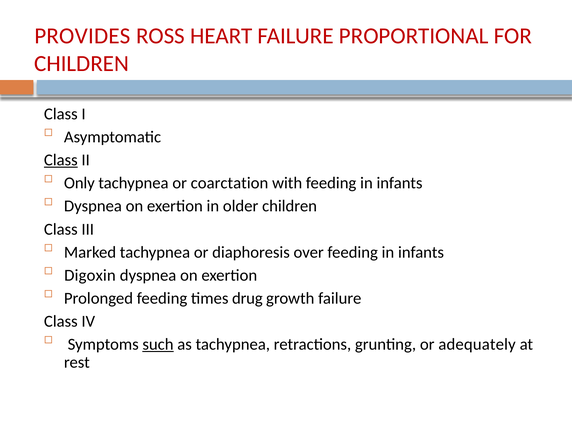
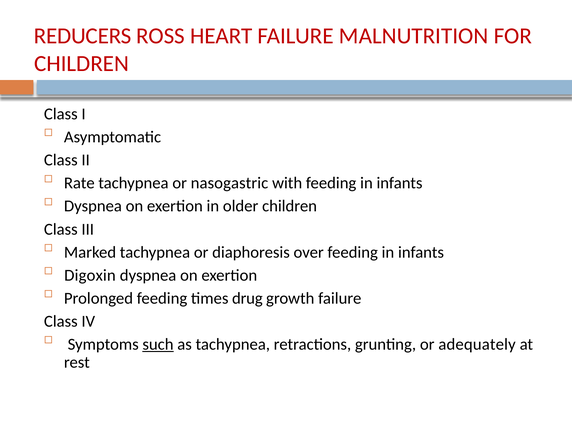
PROVIDES: PROVIDES -> REDUCERS (83, 36)
PROPORTIONAL: PROPORTIONAL -> MALNUTRITION (414, 36)
Class underline: present -> none (61, 160)
Only: Only -> Rate (79, 183)
coarctation: coarctation -> nasogastric (229, 183)
